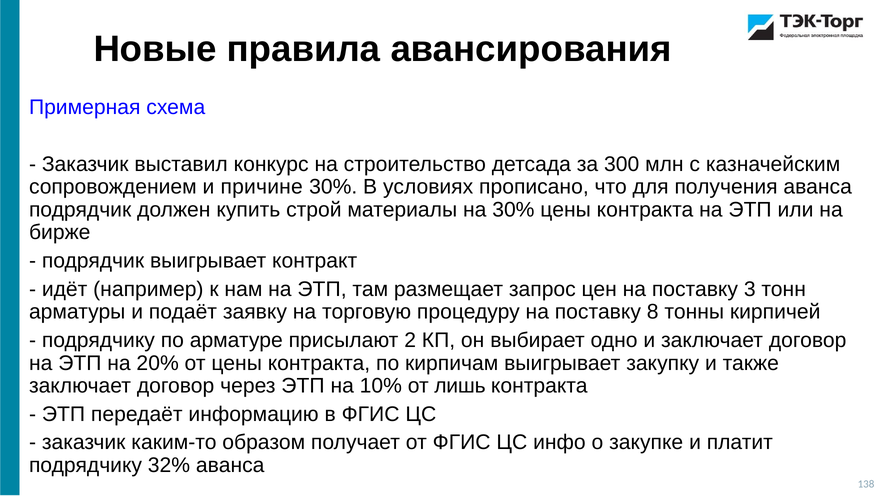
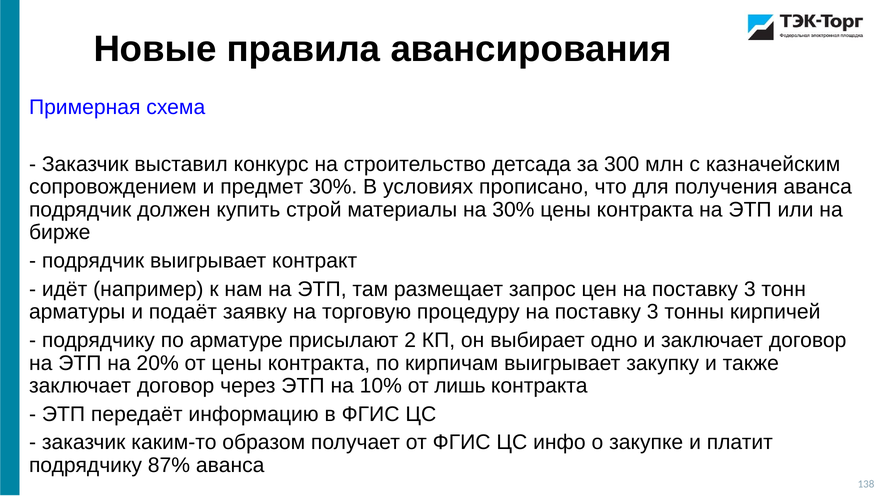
причине: причине -> предмет (262, 187)
процедуру на поставку 8: 8 -> 3 (653, 312)
32%: 32% -> 87% (169, 465)
